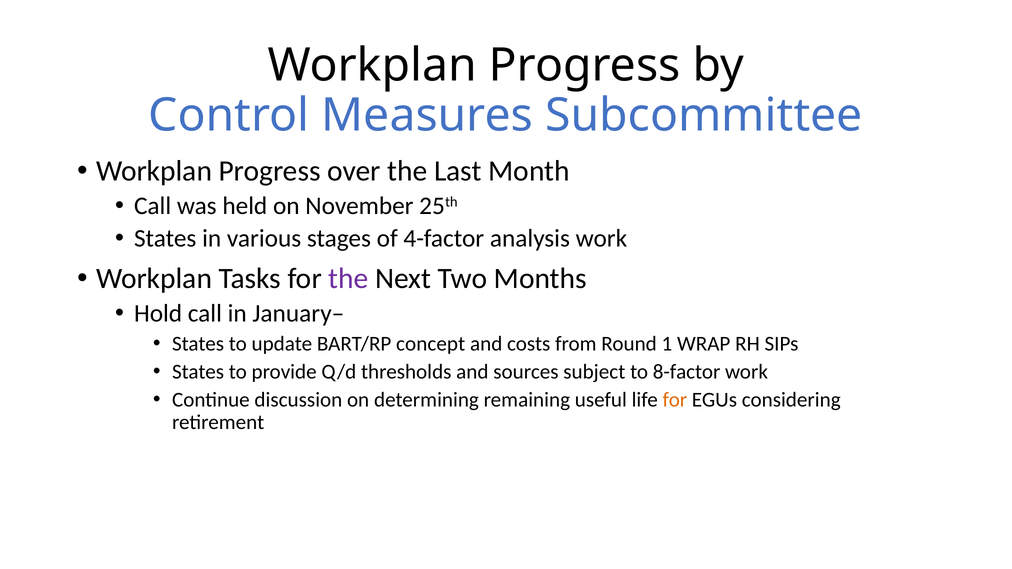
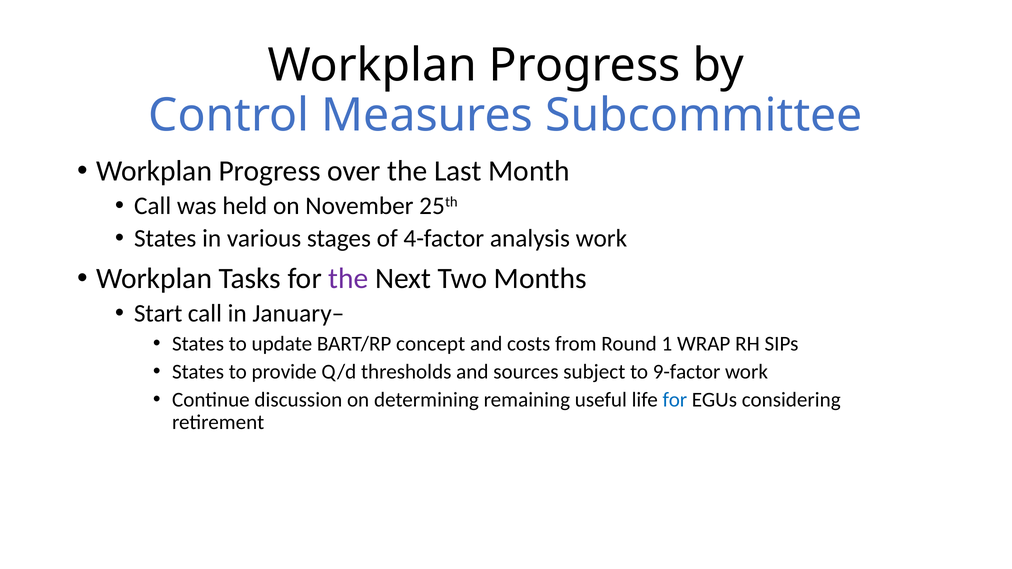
Hold: Hold -> Start (158, 313)
8-factor: 8-factor -> 9-factor (687, 372)
for colour: orange -> blue (675, 400)
